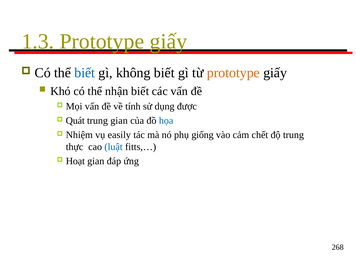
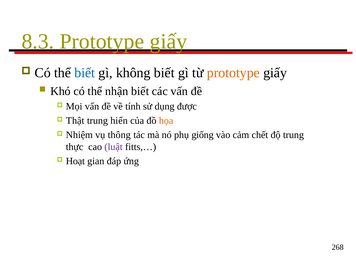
1.3: 1.3 -> 8.3 (38, 42)
Quát: Quát -> Thật (75, 121)
trung gian: gian -> hiển (119, 121)
họa colour: blue -> orange (166, 121)
easily: easily -> thông (119, 135)
luật colour: blue -> purple (114, 147)
